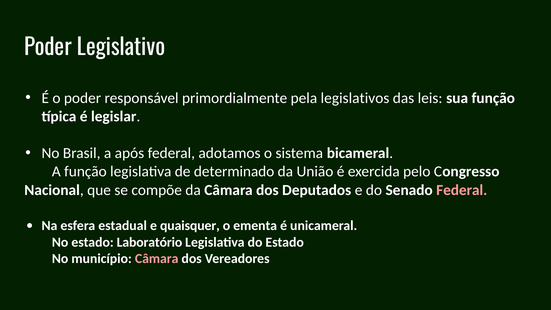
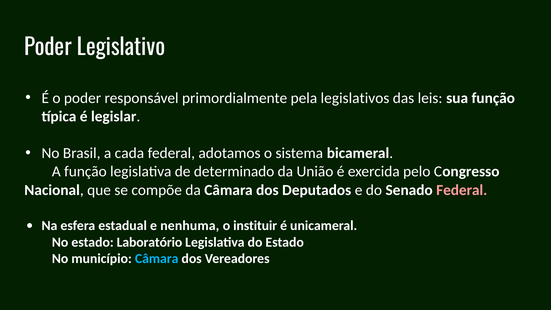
após: após -> cada (129, 153)
quaisquer: quaisquer -> nenhuma (190, 226)
ementa: ementa -> instituir (255, 226)
Câmara colour: pink -> light blue (157, 259)
